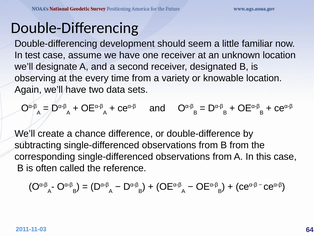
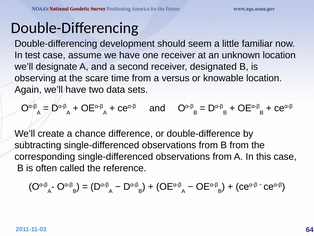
every: every -> scare (97, 78)
variety: variety -> versus (176, 78)
